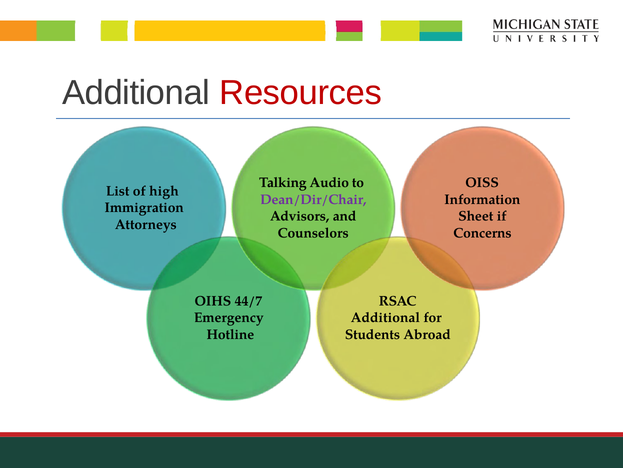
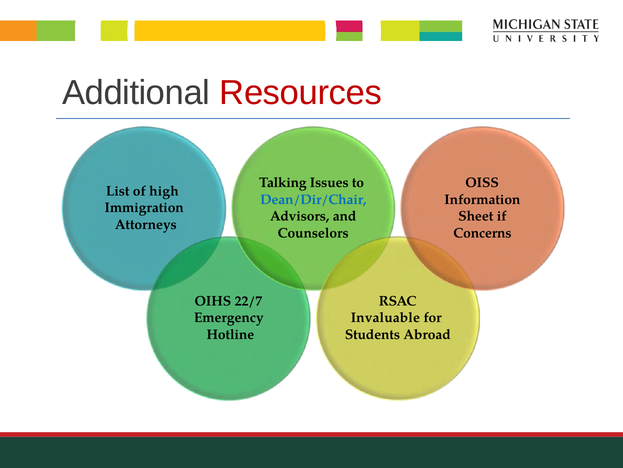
Audio: Audio -> Issues (329, 182)
Dean/Dir/Chair colour: purple -> blue (313, 199)
44/7: 44/7 -> 22/7 (248, 301)
Additional: Additional -> Invaluable (385, 317)
